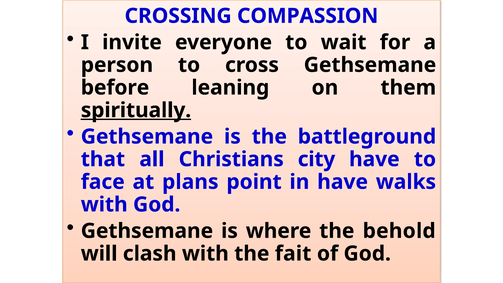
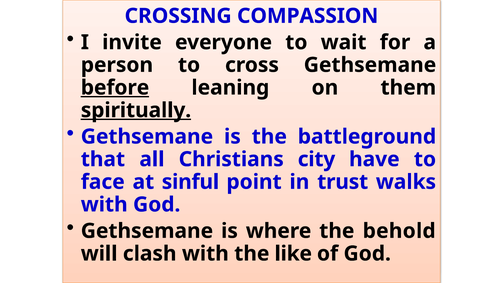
before underline: none -> present (115, 88)
plans: plans -> sinful (190, 182)
in have: have -> trust (343, 182)
fait: fait -> like (293, 254)
